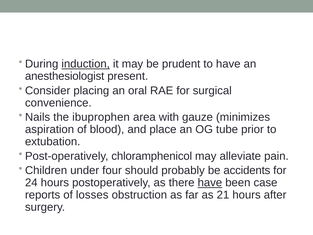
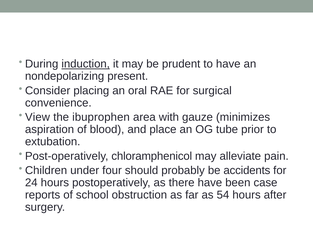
anesthesiologist: anesthesiologist -> nondepolarizing (65, 76)
Nails: Nails -> View (38, 117)
have underline: present -> none (210, 182)
losses: losses -> school (92, 195)
21: 21 -> 54 (223, 195)
